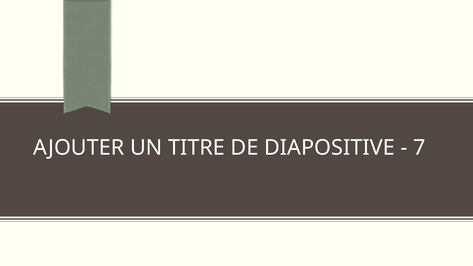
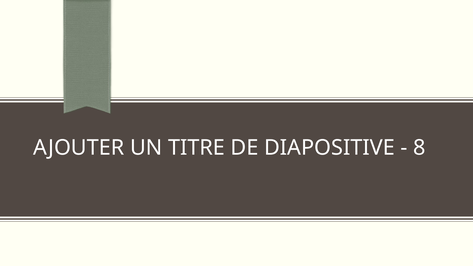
7: 7 -> 8 (419, 148)
